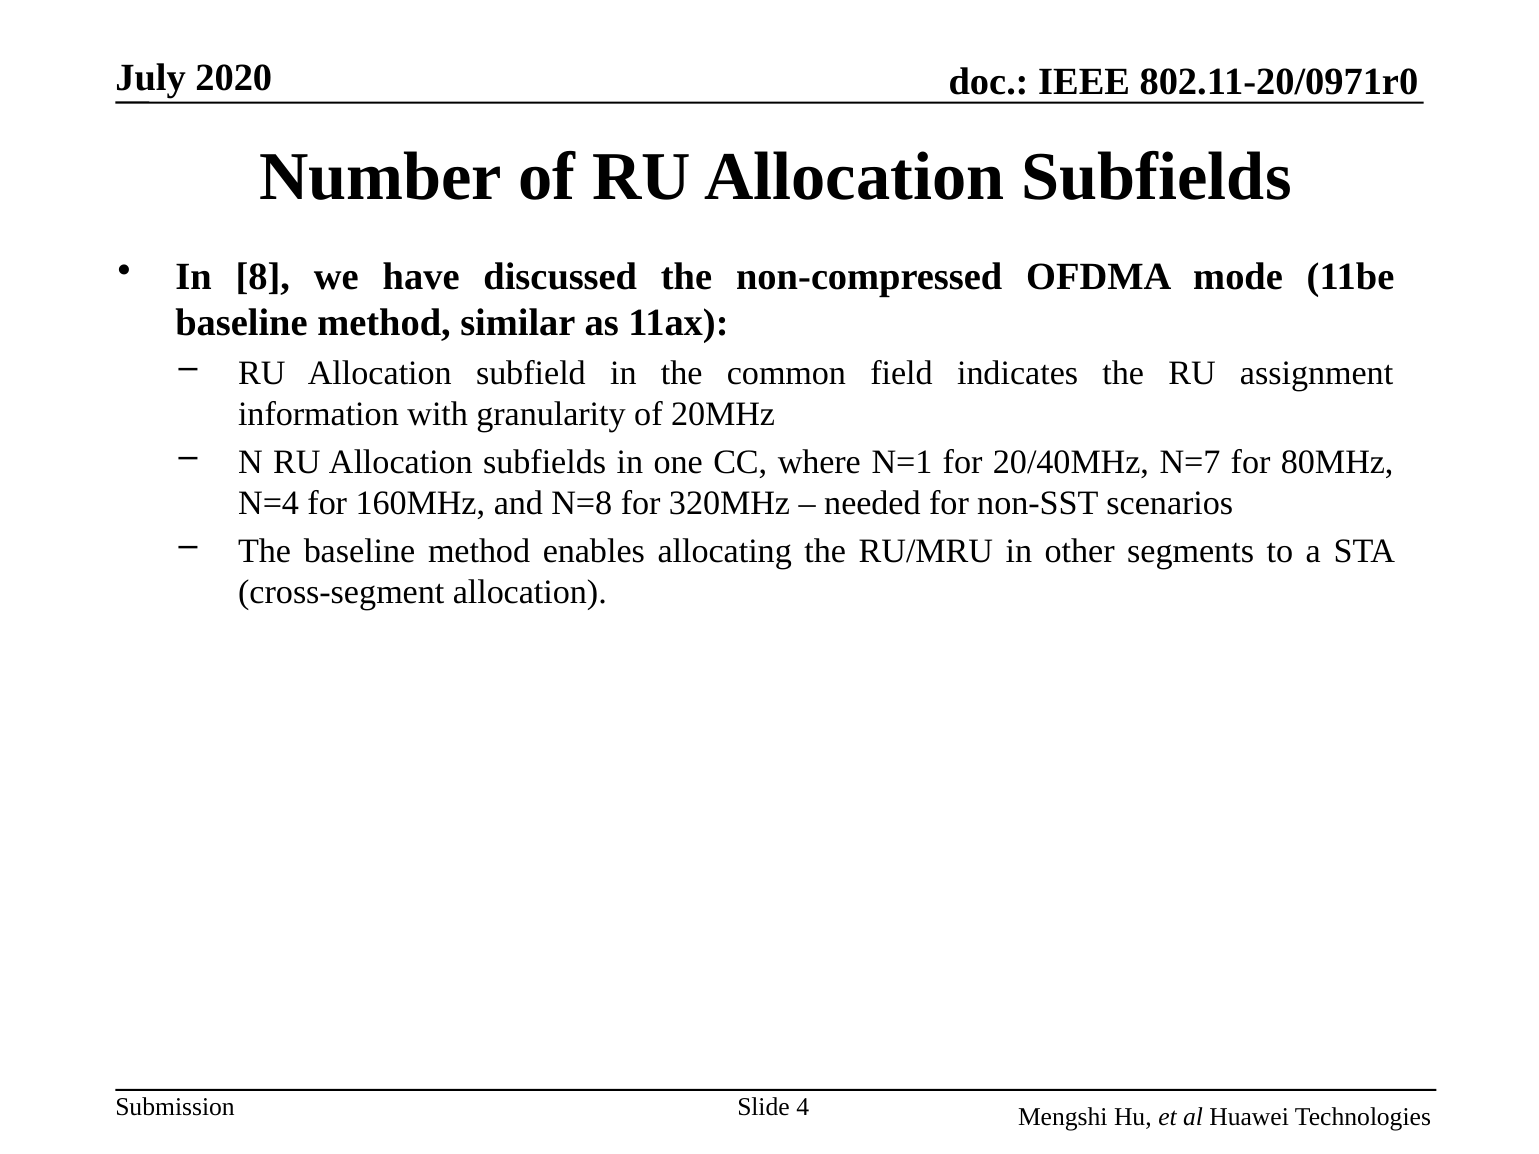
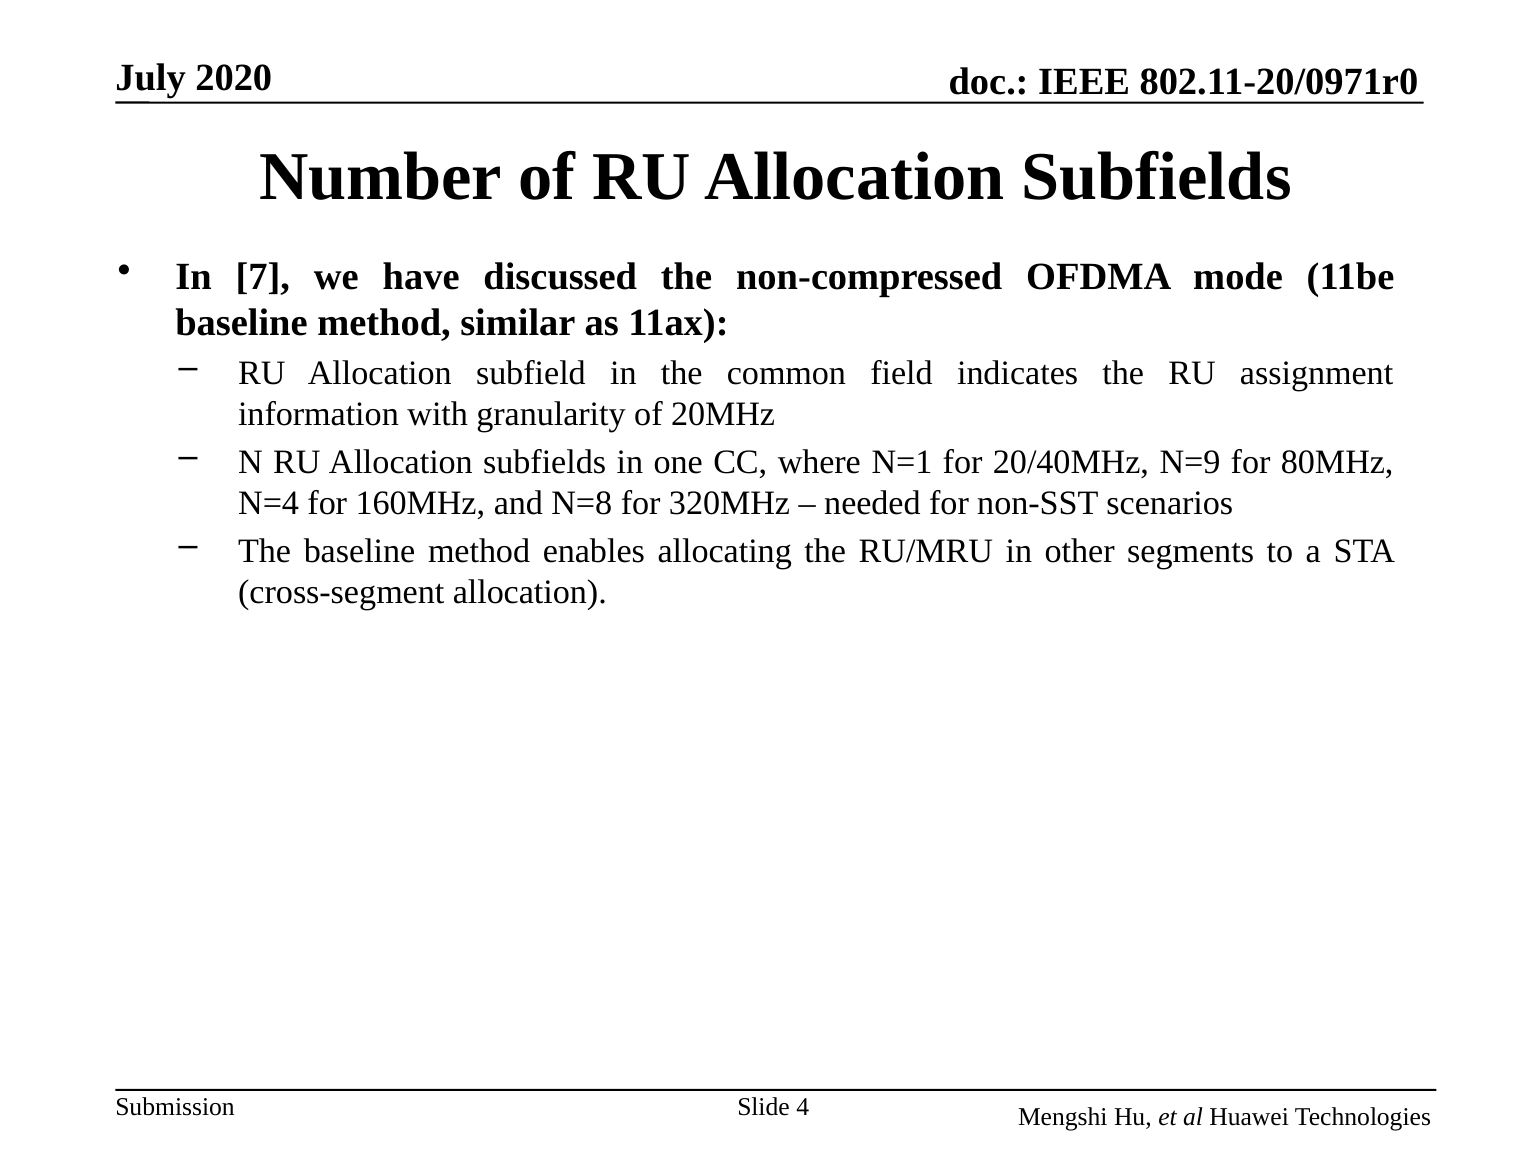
8: 8 -> 7 (263, 277)
N=7: N=7 -> N=9 (1190, 462)
